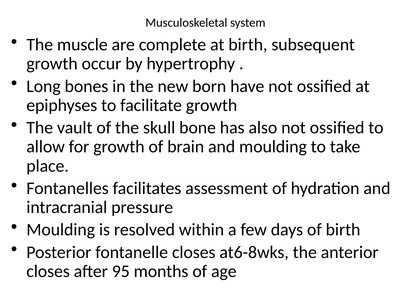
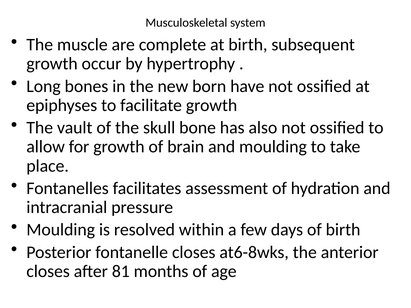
95: 95 -> 81 (121, 272)
